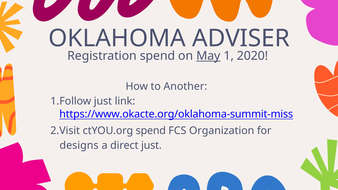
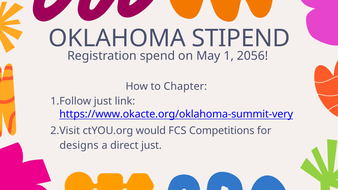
ADVISER: ADVISER -> STIPEND (241, 38)
May underline: present -> none (208, 56)
2020: 2020 -> 2056 (253, 56)
Another: Another -> Chapter (185, 86)
https://www.okacte.org/oklahoma-summit-miss: https://www.okacte.org/oklahoma-summit-miss -> https://www.okacte.org/oklahoma-summit-very (176, 114)
ctYOU.org spend: spend -> would (151, 131)
Organization: Organization -> Competitions (222, 131)
